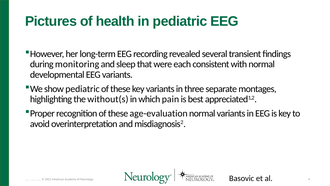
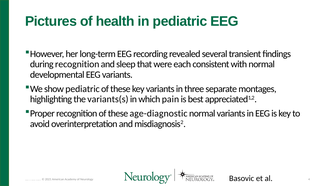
during monitoring: monitoring -> recognition (77, 64)
without(s: without(s -> variants(s (108, 99)
age-evaluation: age-evaluation -> age-diagnostic (159, 113)
